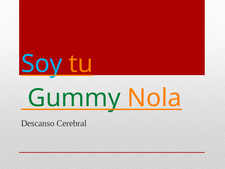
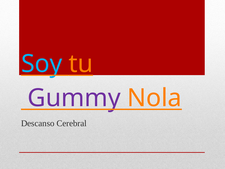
Gummy colour: green -> purple (74, 98)
